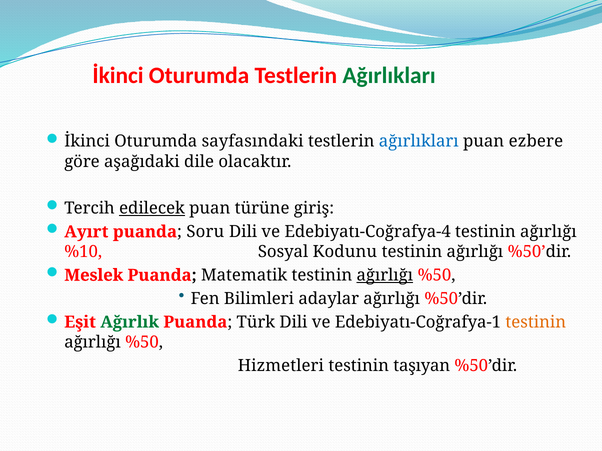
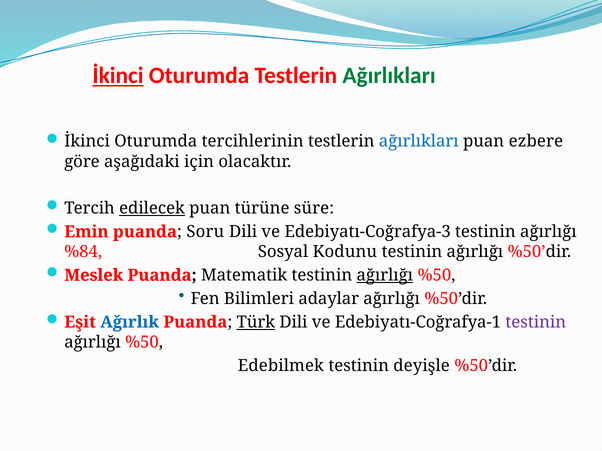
İkinci underline: none -> present (118, 76)
sayfasındaki: sayfasındaki -> tercihlerinin (253, 142)
dile: dile -> için (199, 162)
giriş: giriş -> süre (314, 209)
Ayırt: Ayırt -> Emin (86, 232)
Edebiyatı-Coğrafya-4: Edebiyatı-Coğrafya-4 -> Edebiyatı-Coğrafya-3 (368, 232)
%10: %10 -> %84 (83, 252)
Ağırlık colour: green -> blue (130, 322)
Türk underline: none -> present (256, 322)
testinin colour: orange -> purple (536, 322)
Hizmetleri: Hizmetleri -> Edebilmek (281, 366)
taşıyan: taşıyan -> deyişle (422, 366)
